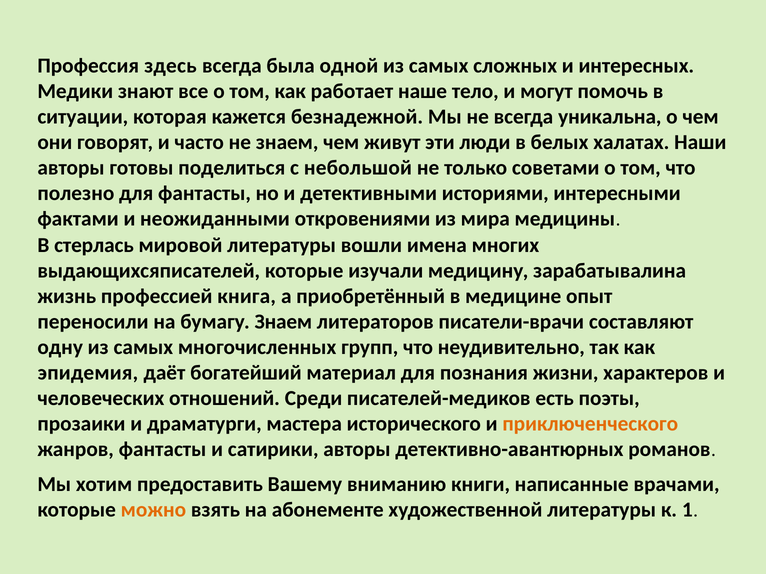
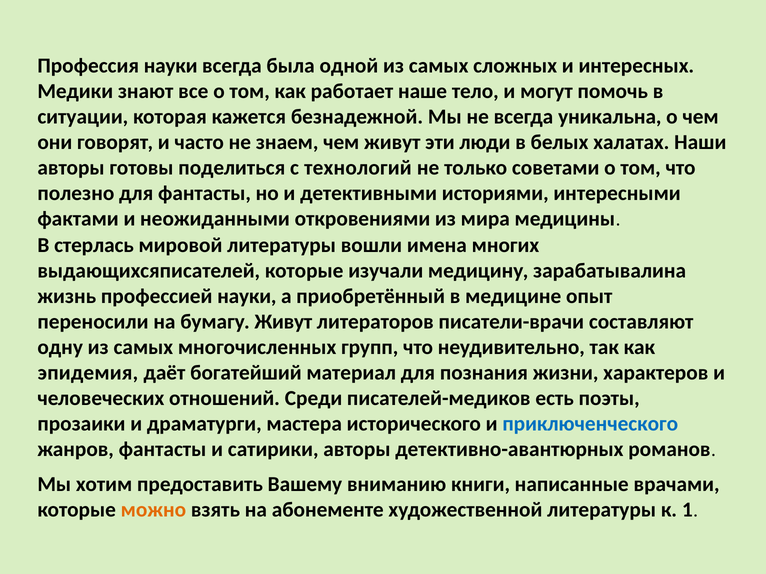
Профессия здесь: здесь -> науки (171, 66)
небольшой: небольшой -> технологий (358, 168)
профессией книга: книга -> науки (247, 297)
бумагу Знаем: Знаем -> Живут (283, 322)
приключенческого colour: orange -> blue (590, 424)
